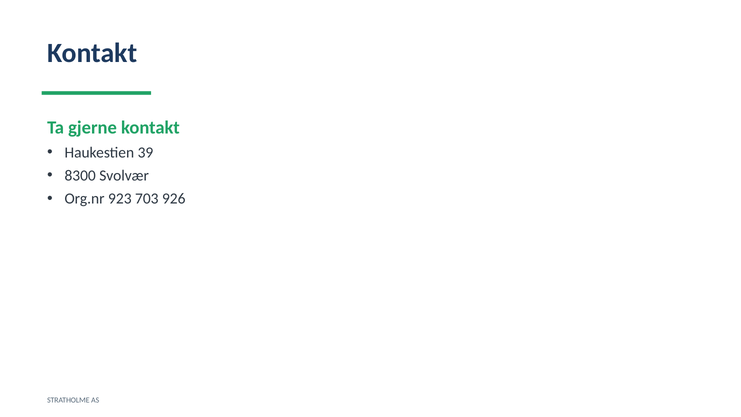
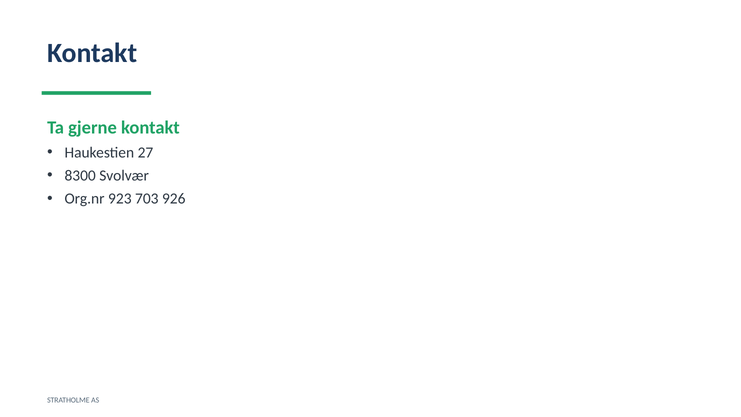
39: 39 -> 27 (145, 152)
